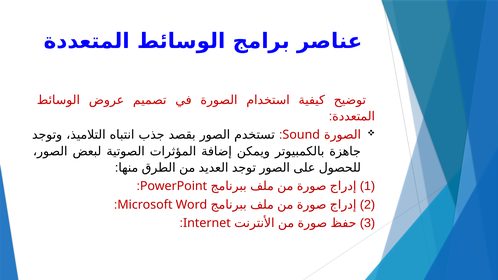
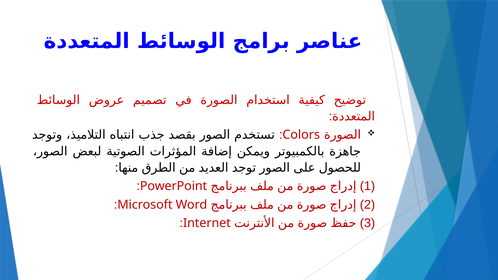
Sound: Sound -> Colors (301, 135)
